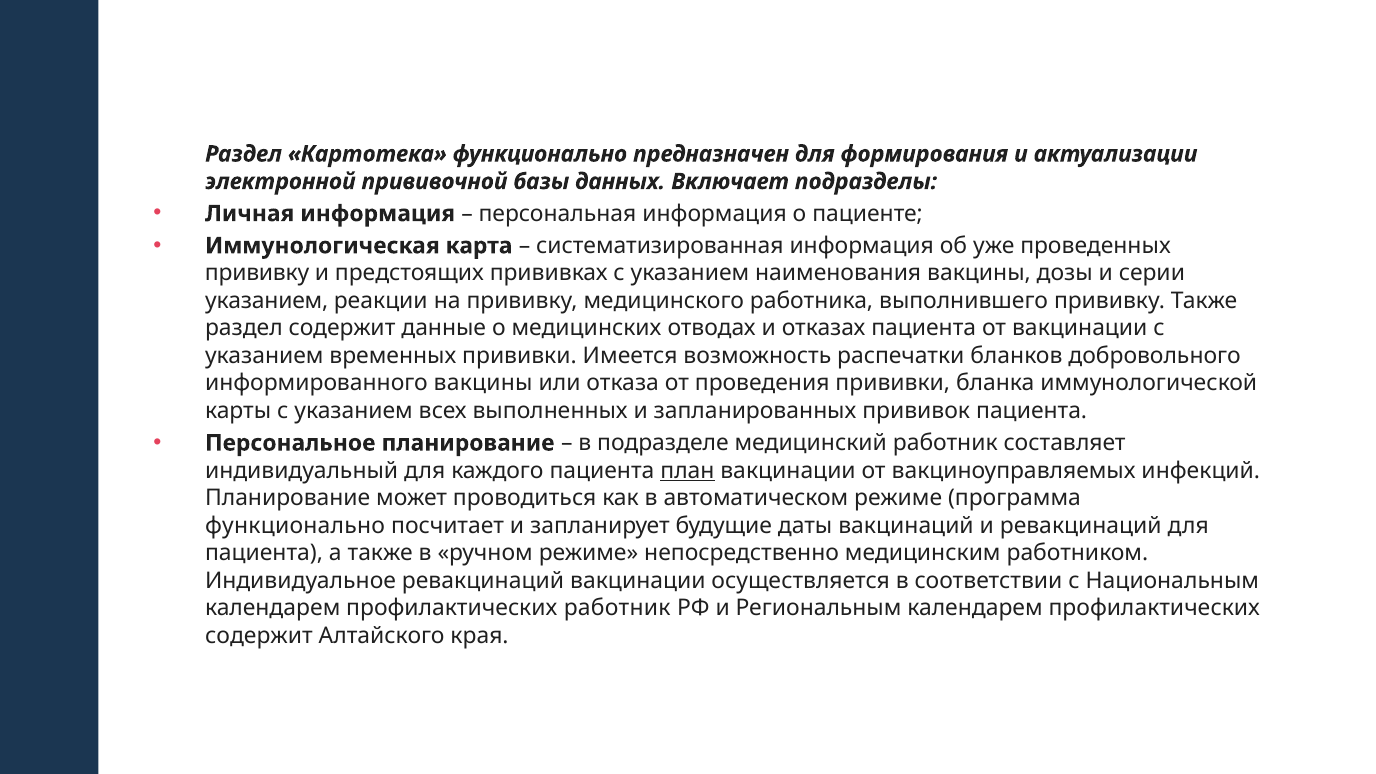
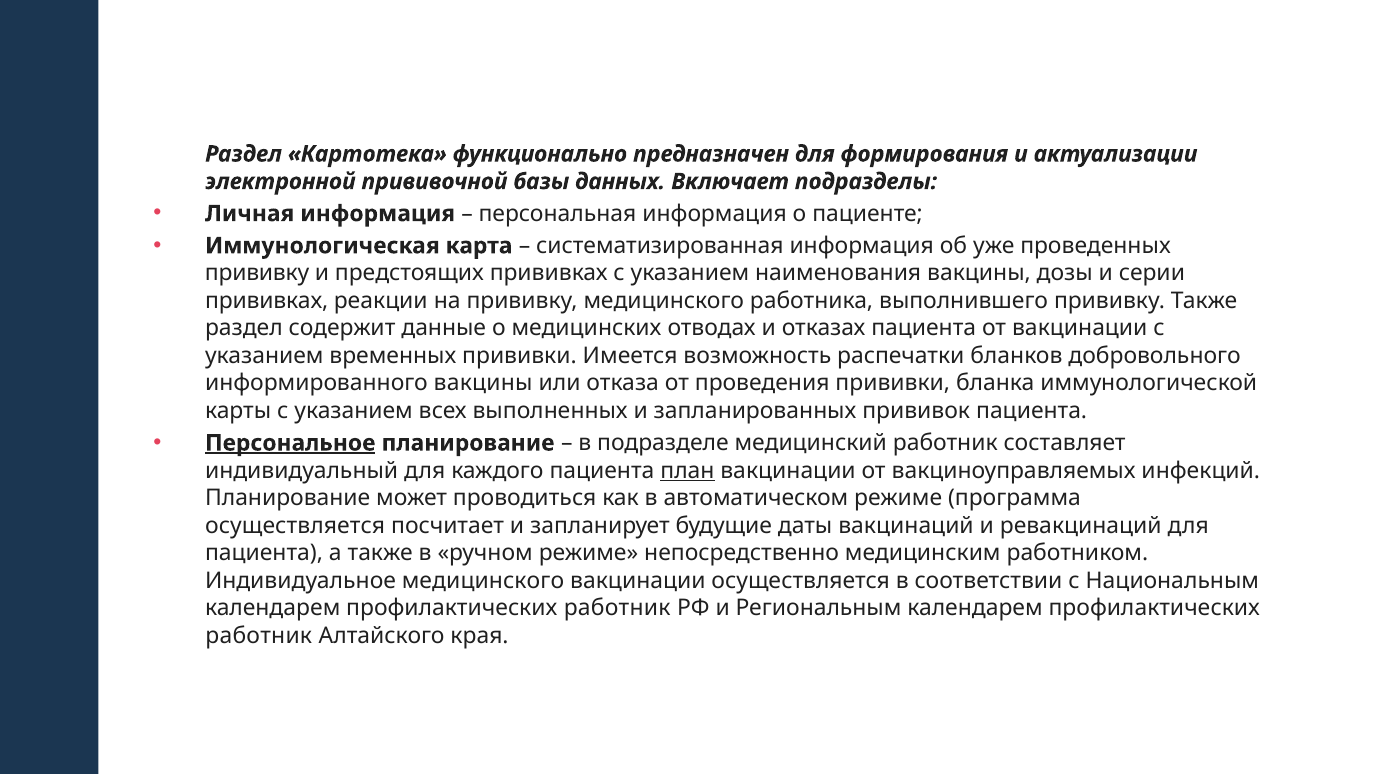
указанием: указанием -> прививках (267, 301)
Персональное underline: none -> present (290, 443)
функционально: функционально -> осуществляется (295, 526)
Индивидуальное ревакцинаций: ревакцинаций -> медицинского (483, 581)
содержит: содержит -> работник (259, 636)
